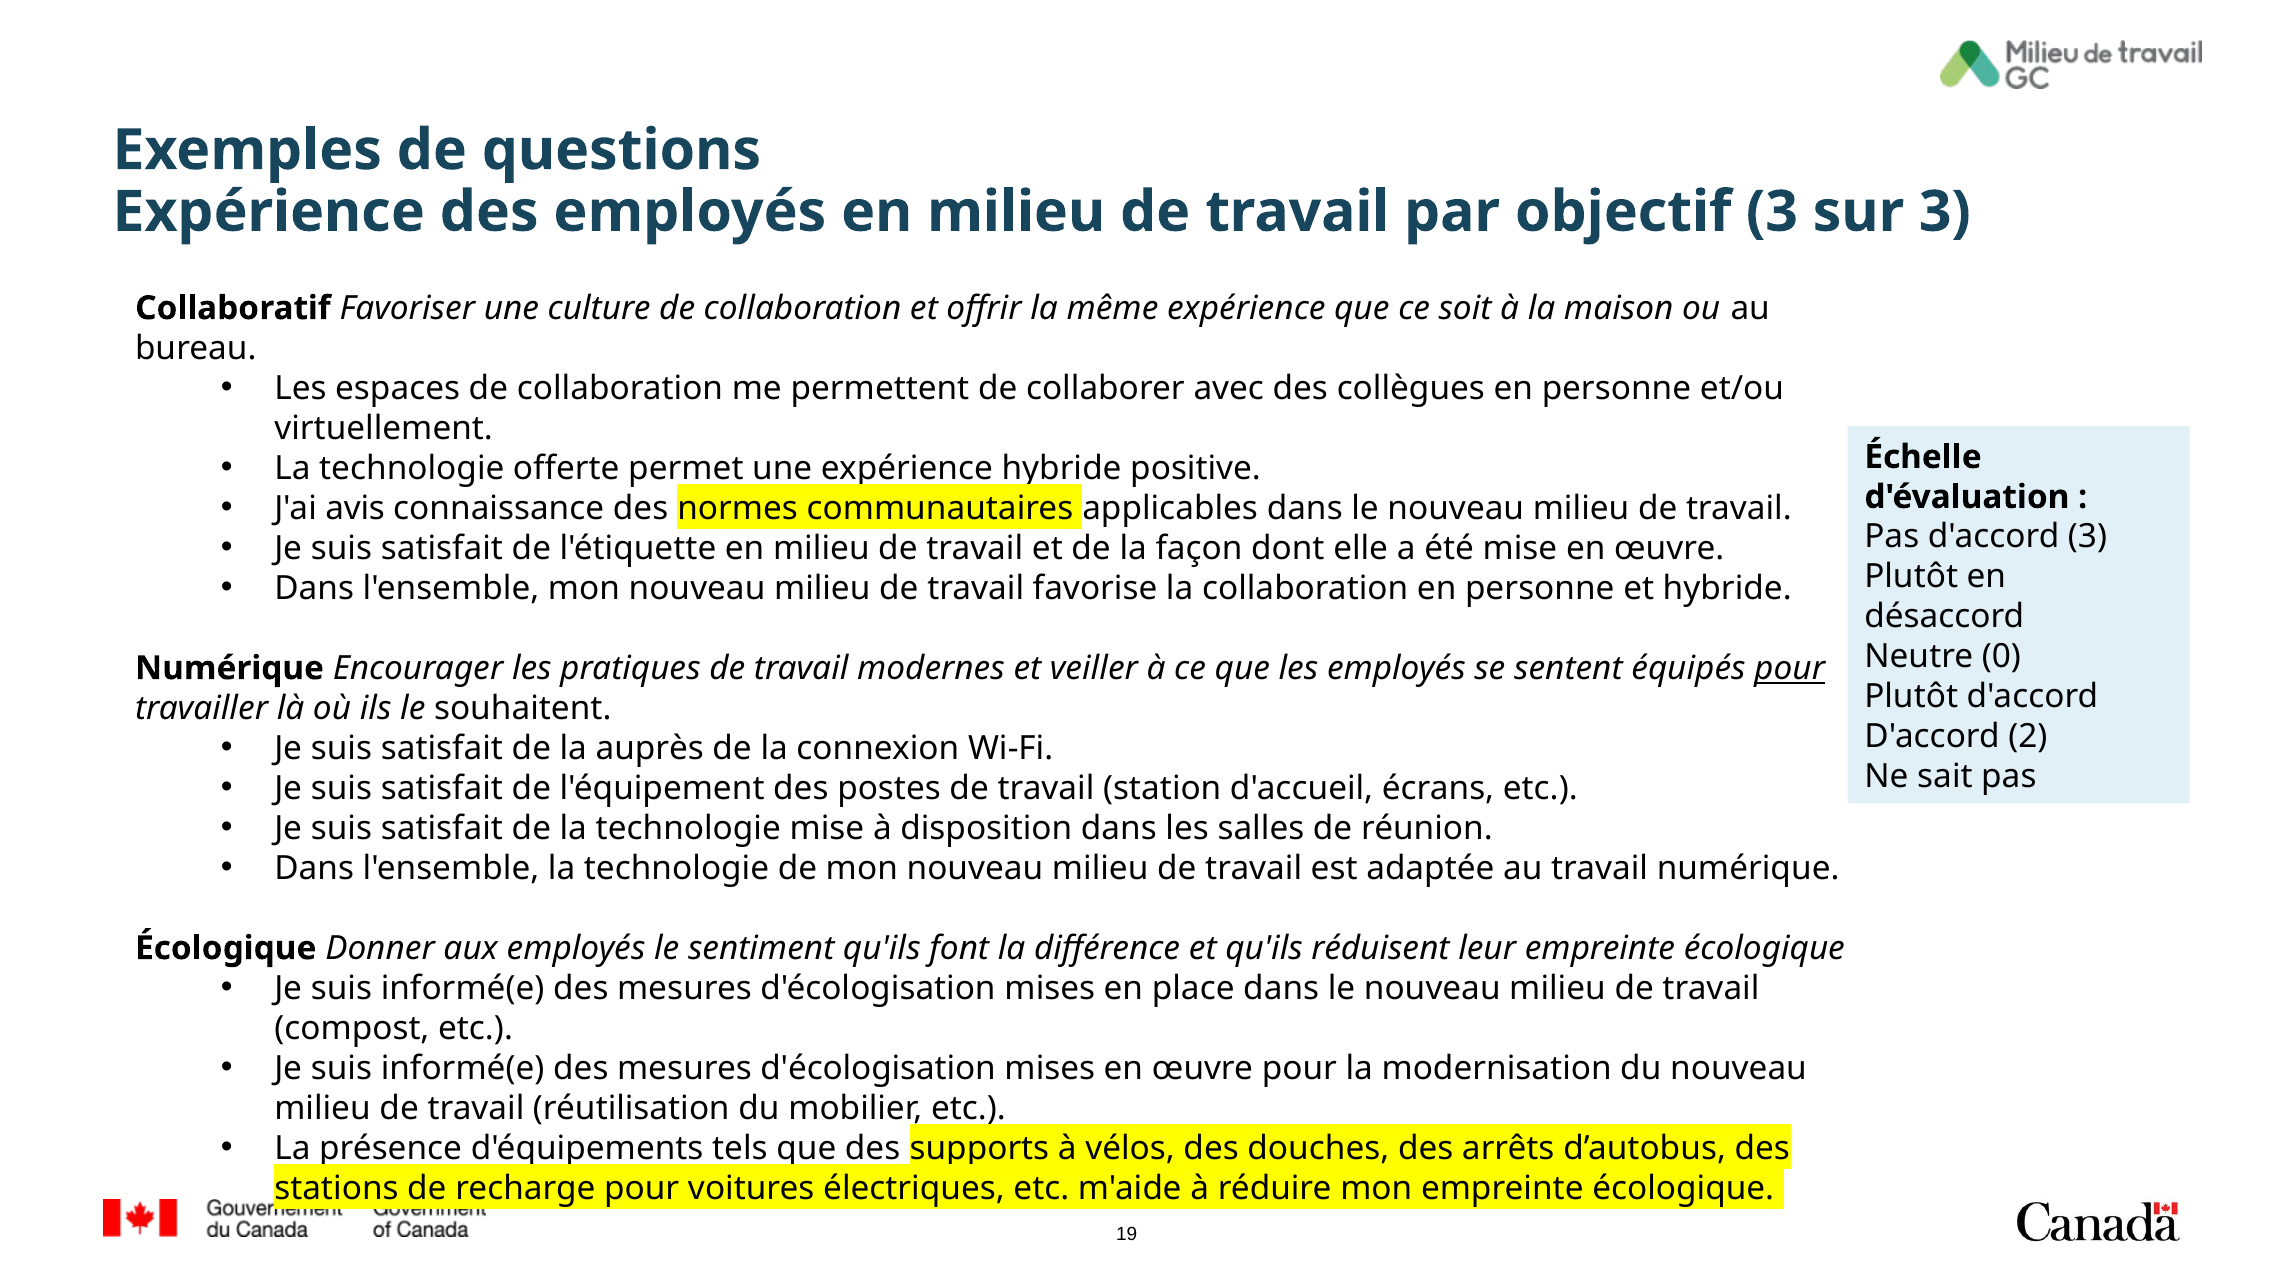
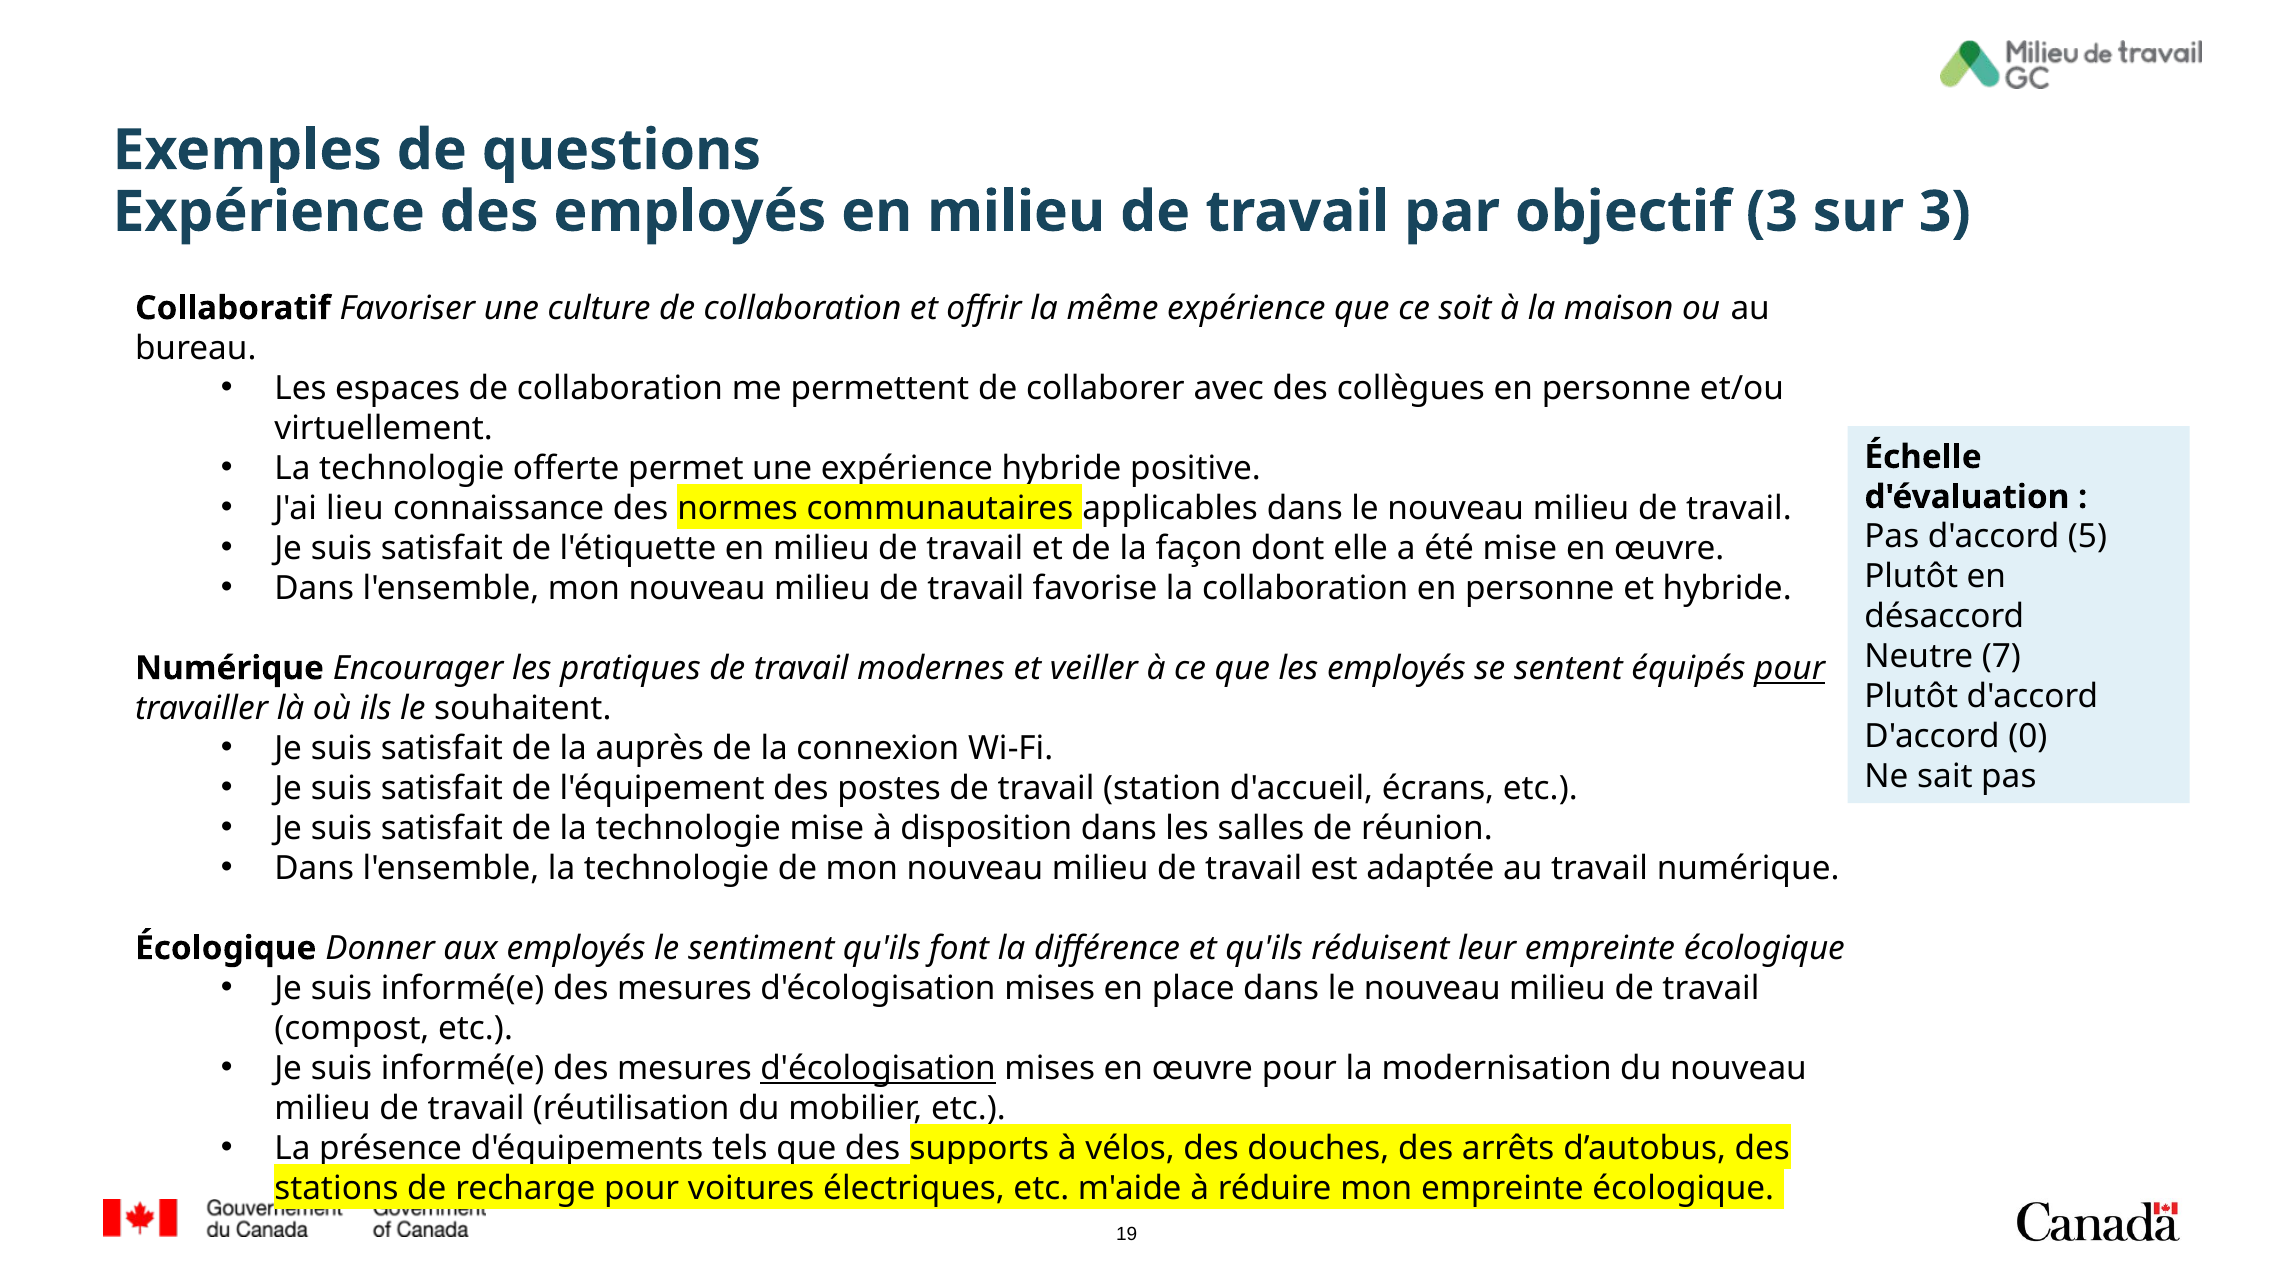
avis: avis -> lieu (355, 508)
d'accord 3: 3 -> 5 (2087, 537)
0: 0 -> 7 (2001, 657)
2: 2 -> 0 (2028, 737)
d'écologisation underline: none -> present (878, 1068)
